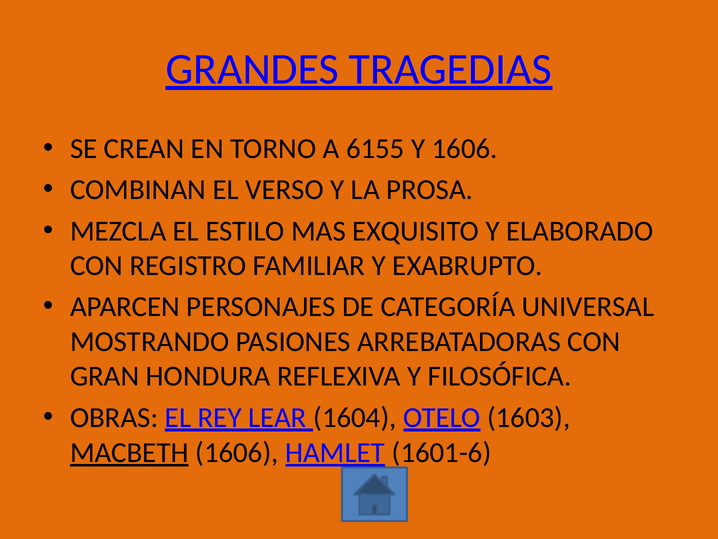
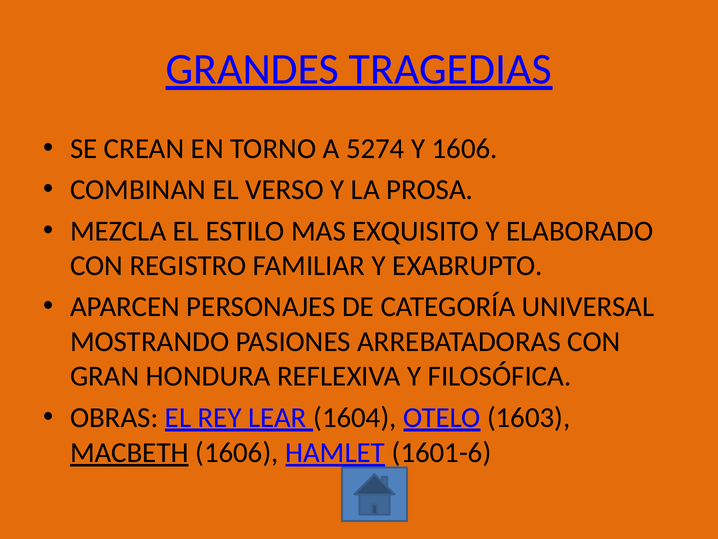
6155: 6155 -> 5274 (375, 149)
